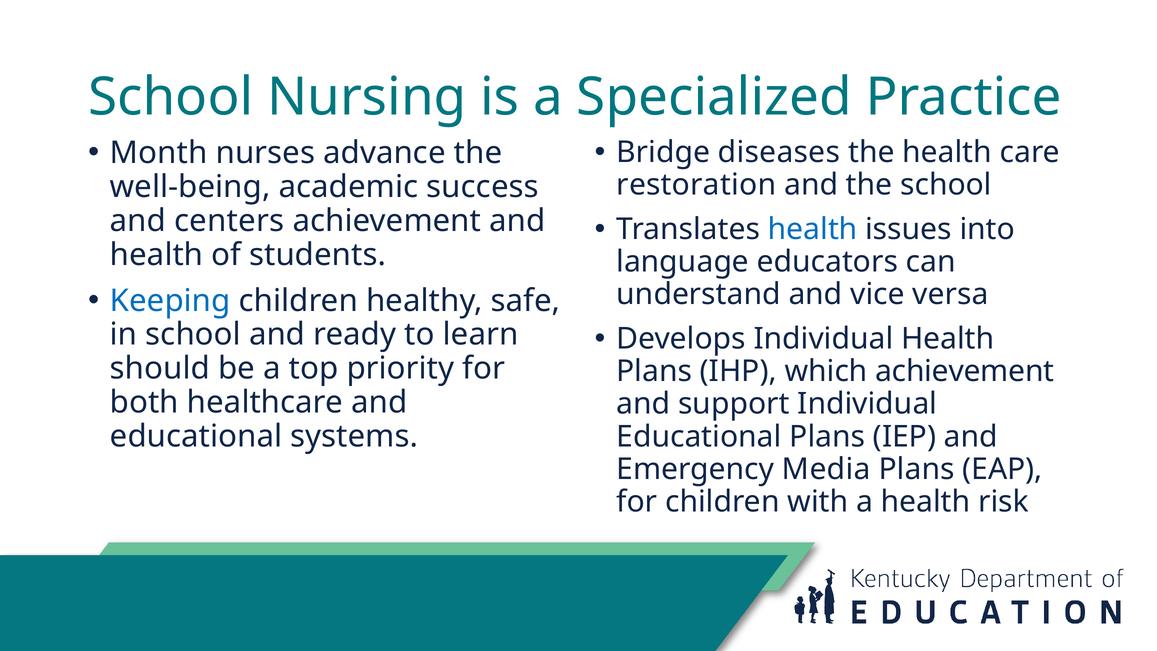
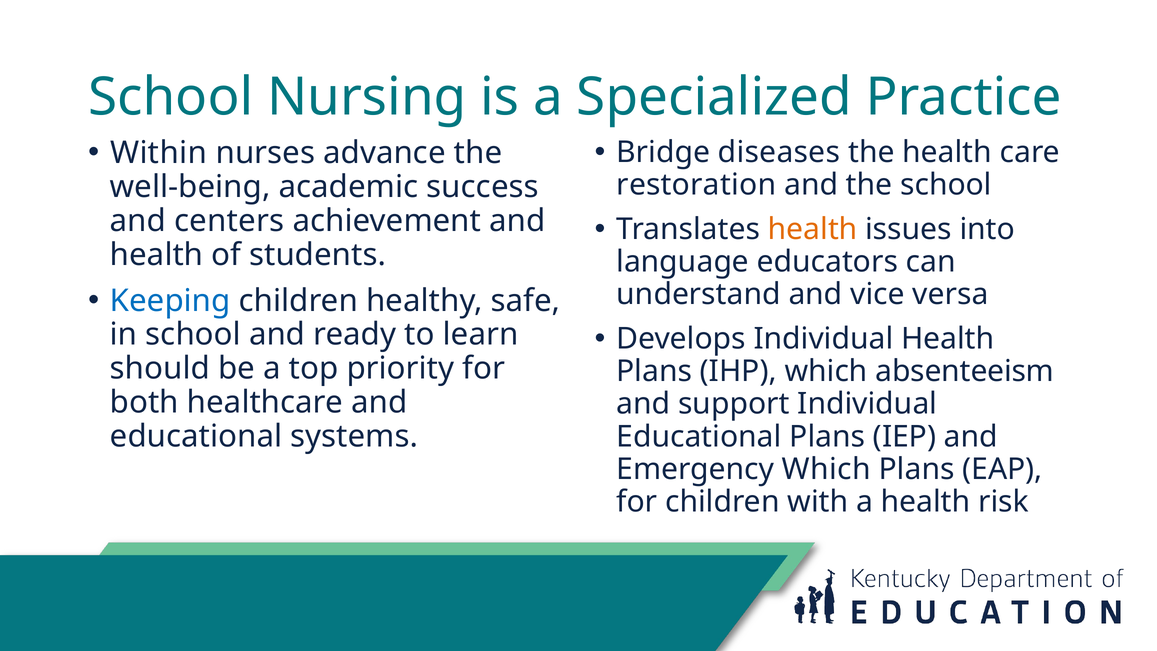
Month: Month -> Within (159, 153)
health colour: blue -> orange (813, 229)
which achievement: achievement -> absenteeism (965, 371)
Emergency Media: Media -> Which (826, 469)
